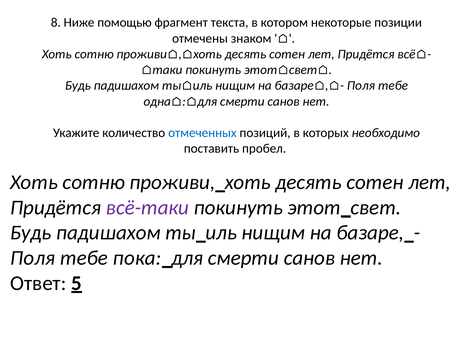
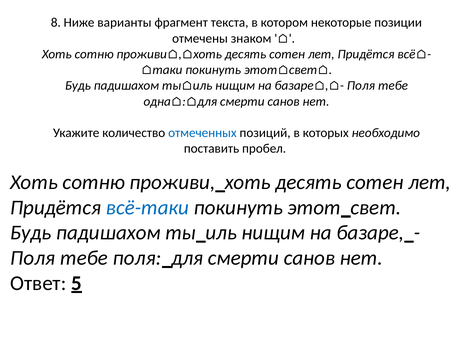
помощью: помощью -> варианты (124, 23)
всё-таки colour: purple -> blue (148, 207)
тебе пока: пока -> поля (137, 258)
